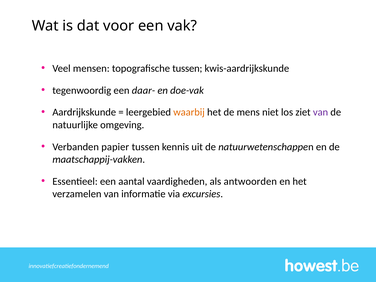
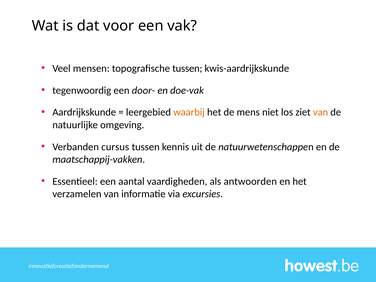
daar-: daar- -> door- (143, 90)
van colour: purple -> orange (321, 112)
papier: papier -> cursus (115, 147)
